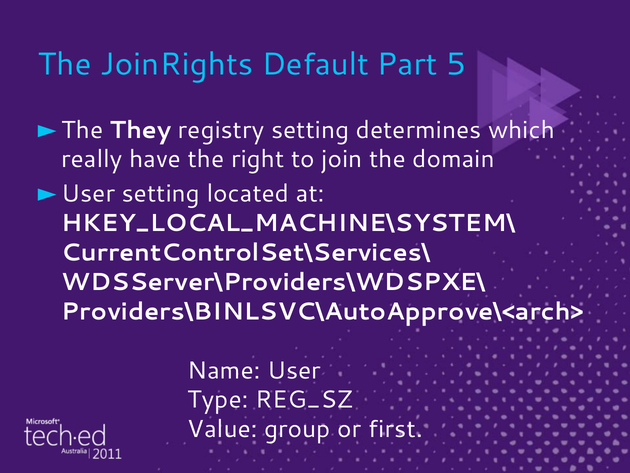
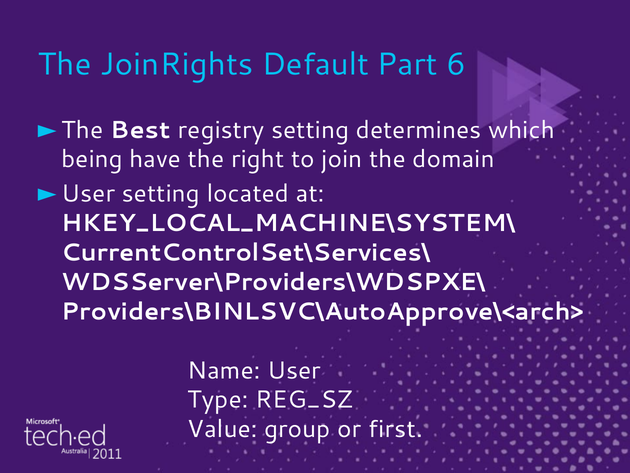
5: 5 -> 6 (456, 64)
They: They -> Best (140, 130)
really: really -> being (92, 159)
